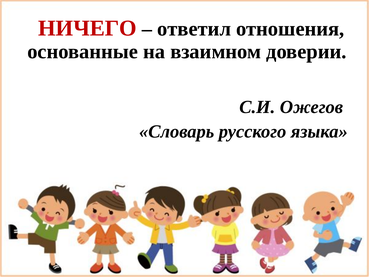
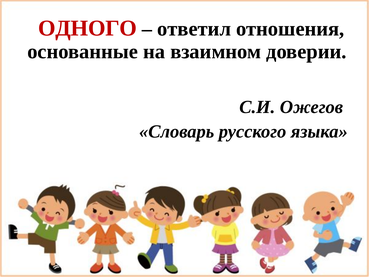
НИЧЕГО: НИЧЕГО -> ОДНОГО (88, 28)
